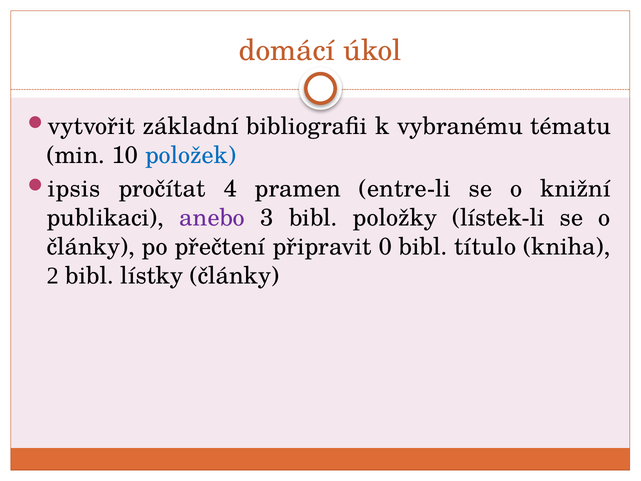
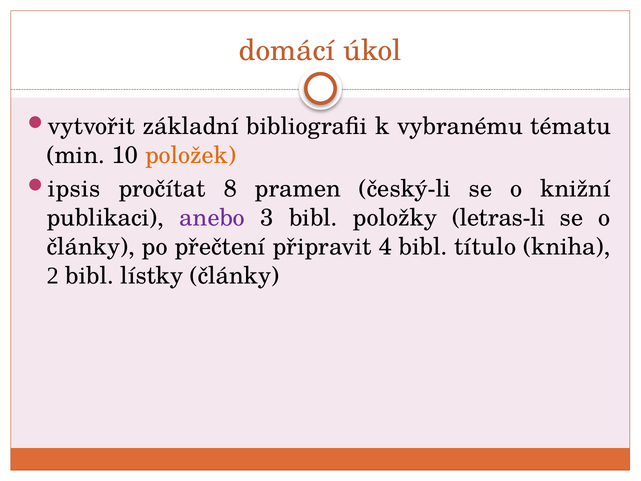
položek colour: blue -> orange (191, 155)
4: 4 -> 8 (230, 189)
entre-li: entre-li -> český-li (405, 189)
lístek-li: lístek-li -> letras-li (499, 218)
0: 0 -> 4 (385, 247)
